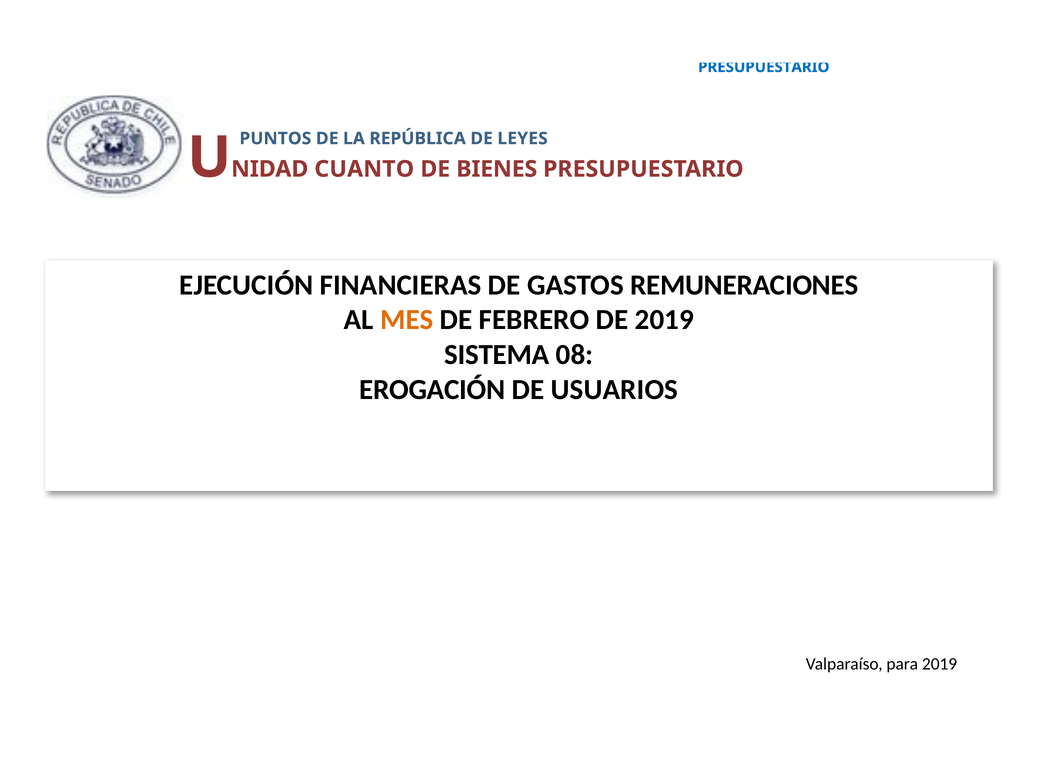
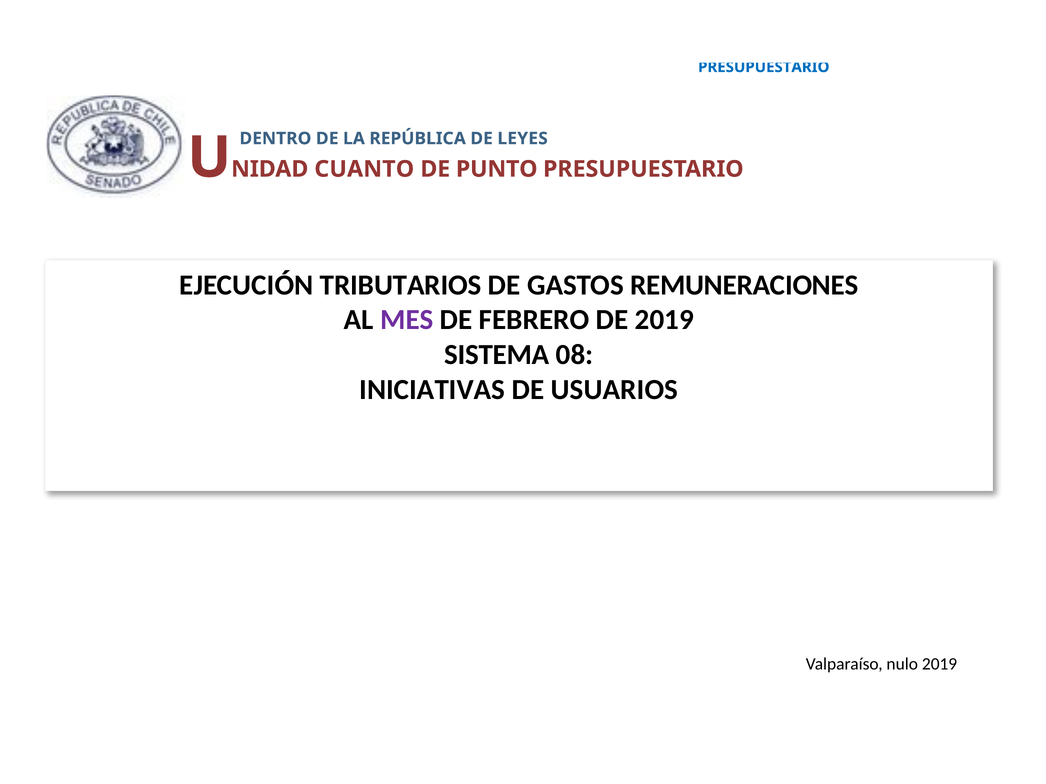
PUNTOS: PUNTOS -> DENTRO (275, 139)
BIENES: BIENES -> PUNTO (497, 169)
FINANCIERAS: FINANCIERAS -> TRIBUTARIOS (401, 285)
MES colour: orange -> purple (407, 320)
EROGACIÓN: EROGACIÓN -> INICIATIVAS (432, 390)
para: para -> nulo (902, 664)
